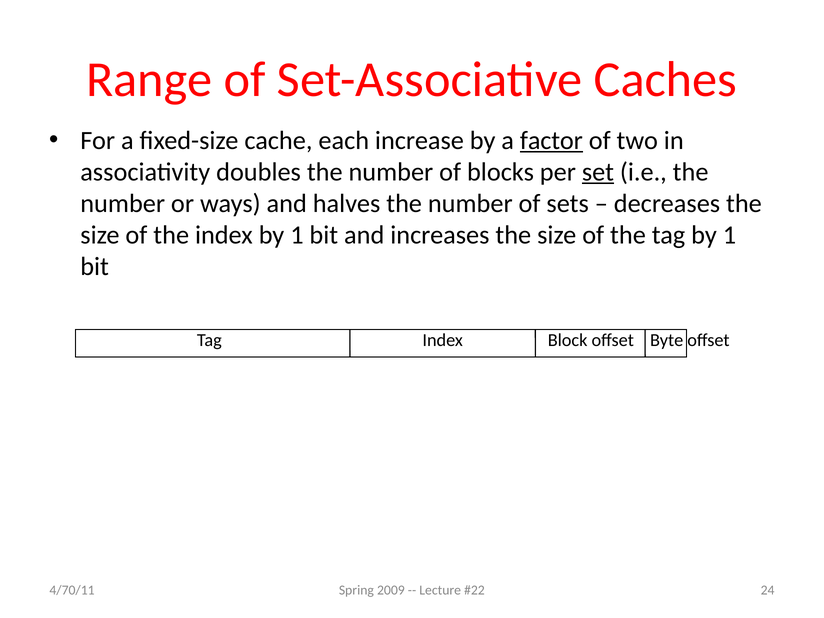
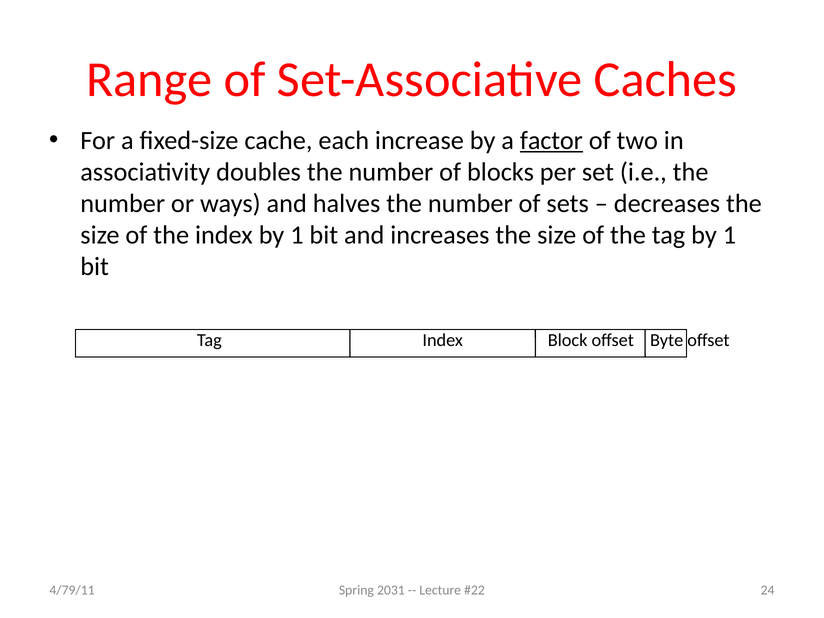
set underline: present -> none (598, 172)
2009: 2009 -> 2031 (391, 590)
4/70/11: 4/70/11 -> 4/79/11 (72, 590)
